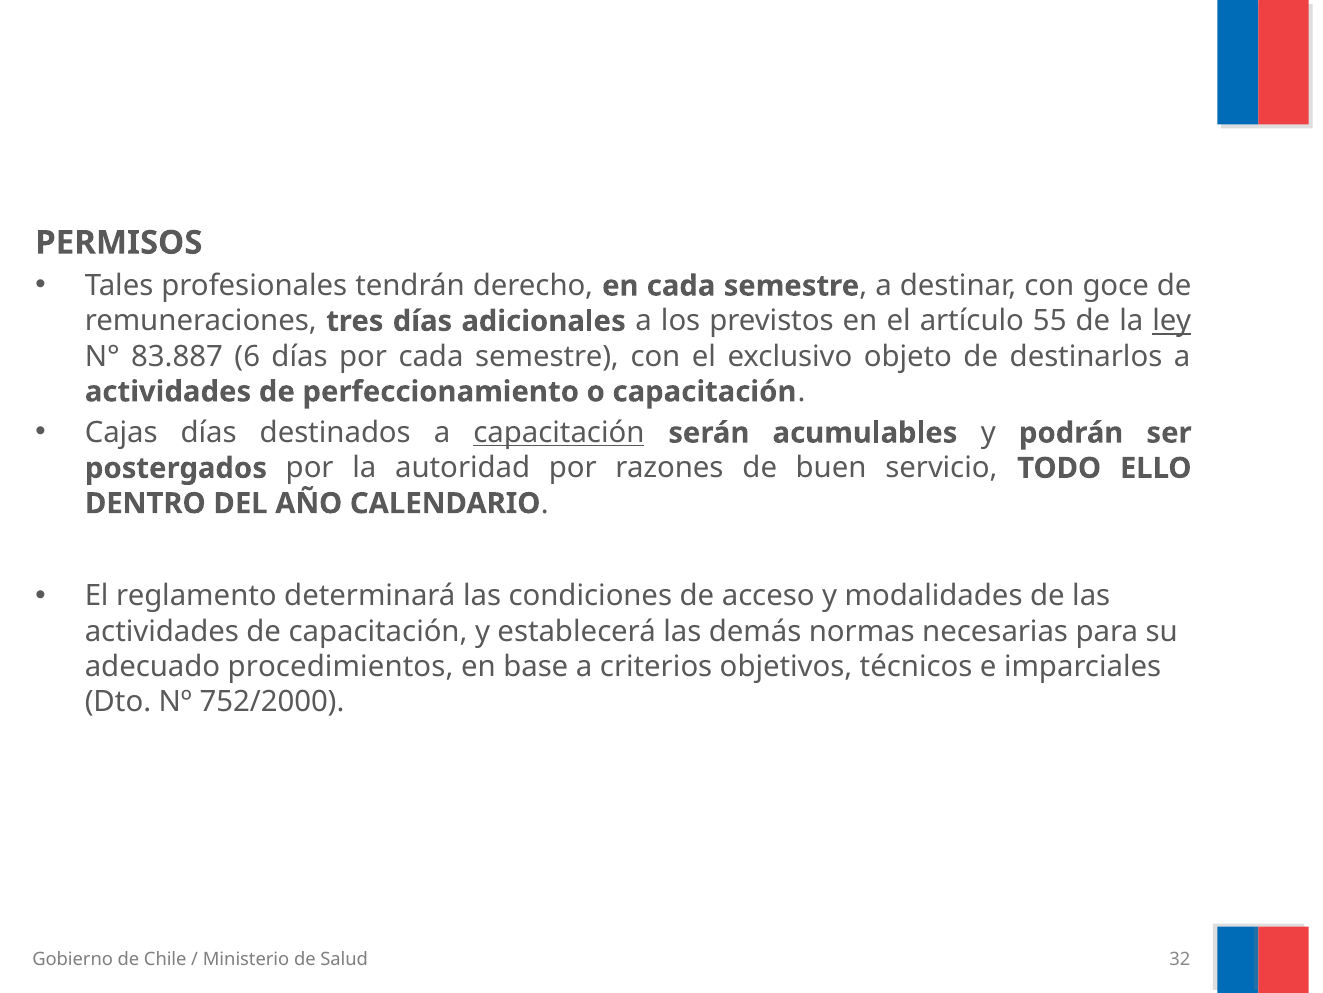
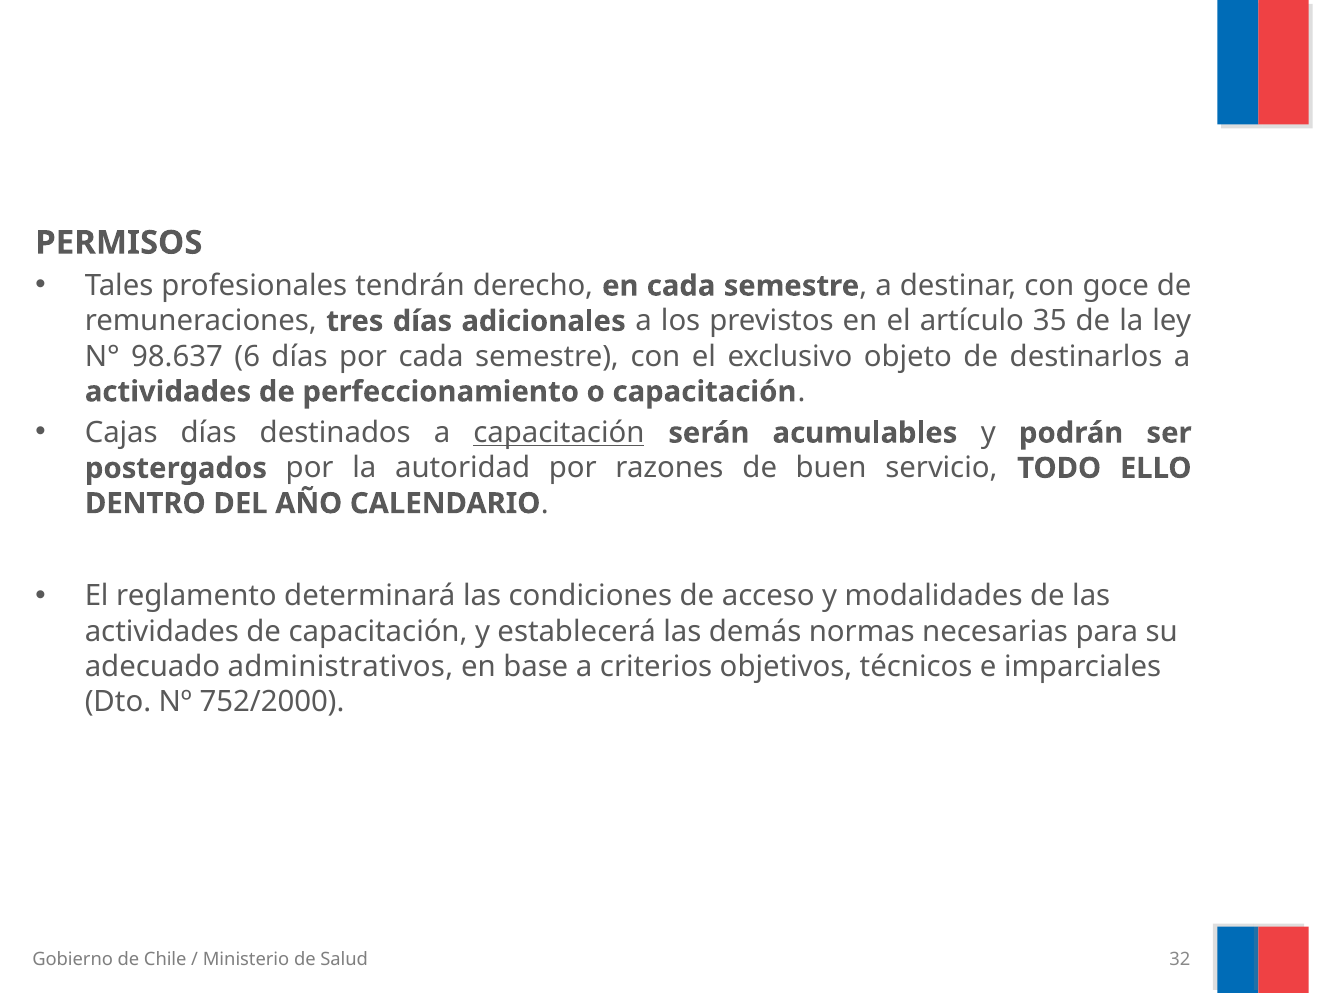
55: 55 -> 35 (1050, 321)
ley underline: present -> none (1172, 321)
83.887: 83.887 -> 98.637 (177, 356)
procedimientos: procedimientos -> administrativos (340, 666)
